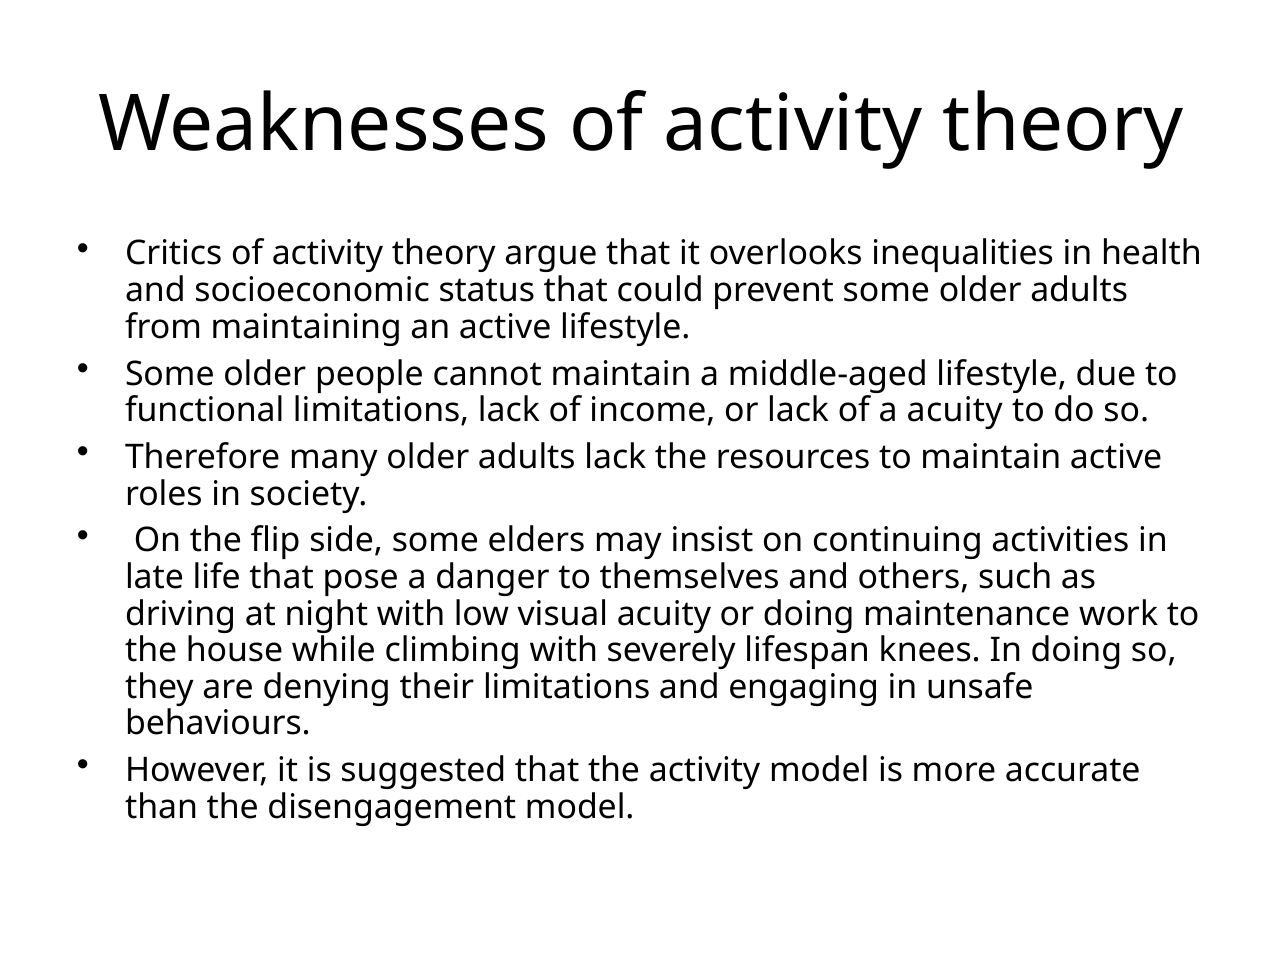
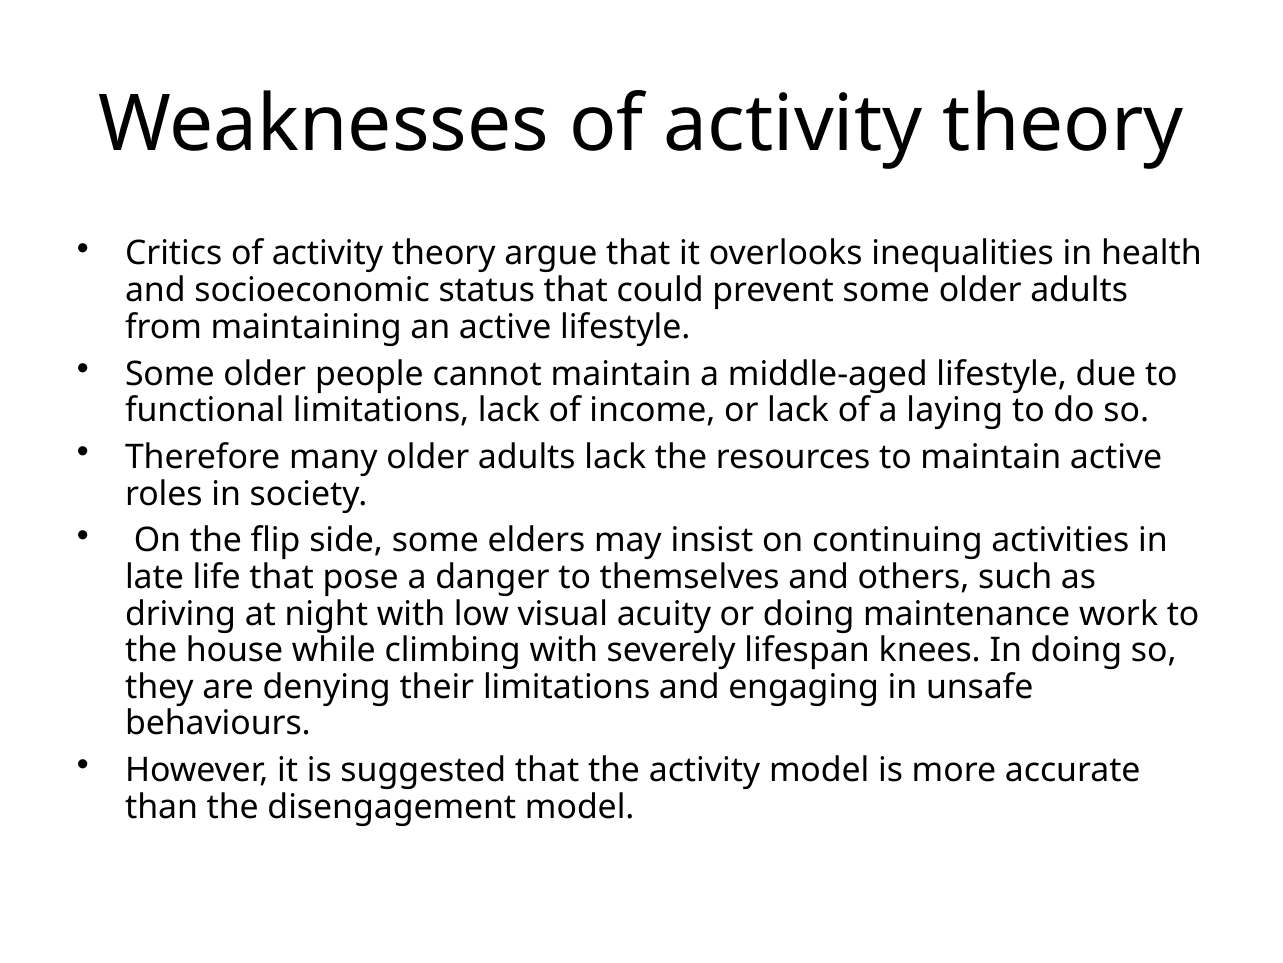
a acuity: acuity -> laying (955, 410)
